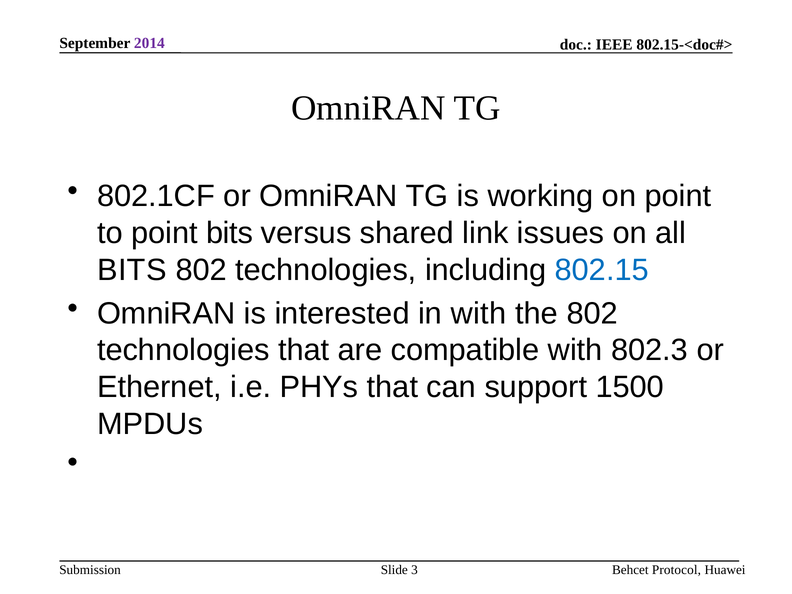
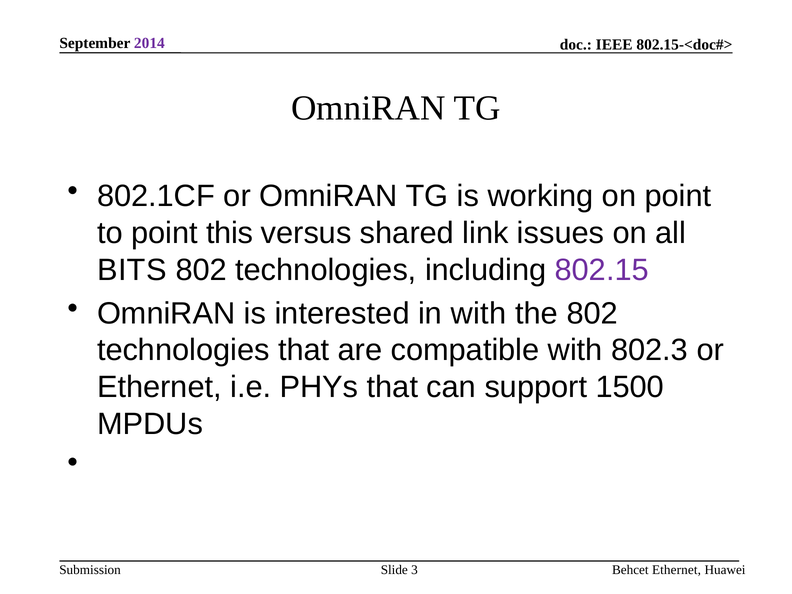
point bits: bits -> this (230, 233)
802.15 colour: blue -> purple (602, 270)
Behcet Protocol: Protocol -> Ethernet (676, 570)
